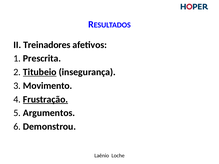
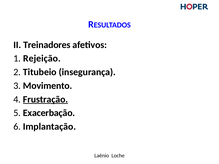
Prescrita: Prescrita -> Rejeição (42, 59)
Titubeio underline: present -> none (40, 72)
Argumentos: Argumentos -> Exacerbação (49, 113)
Demonstrou: Demonstrou -> Implantação (49, 127)
